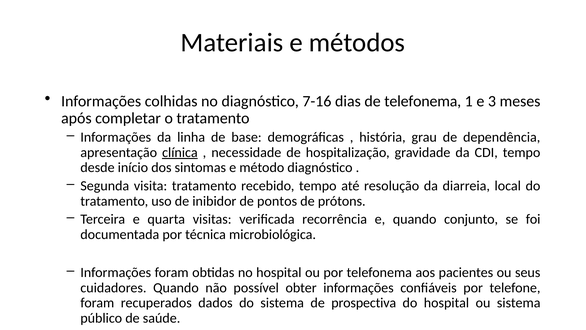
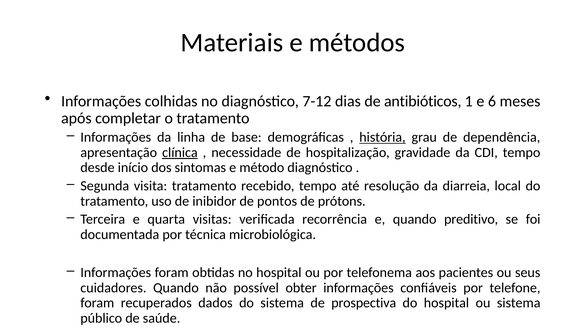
7-16: 7-16 -> 7-12 (317, 101)
de telefonema: telefonema -> antibióticos (423, 101)
3: 3 -> 6 (492, 101)
história underline: none -> present (382, 137)
conjunto: conjunto -> preditivo (471, 219)
